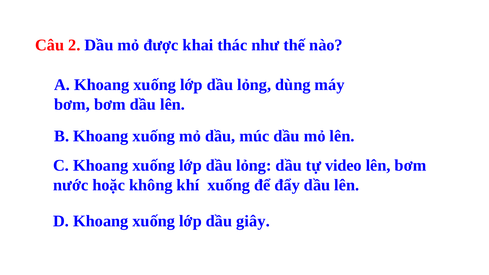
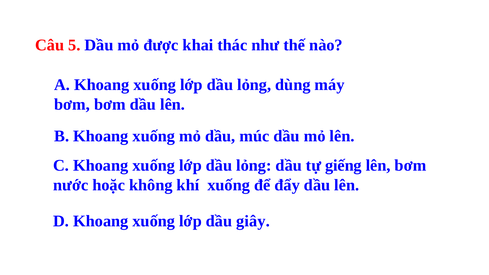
2: 2 -> 5 (74, 45)
video: video -> giếng (344, 165)
